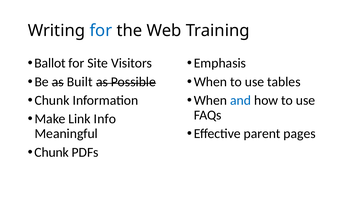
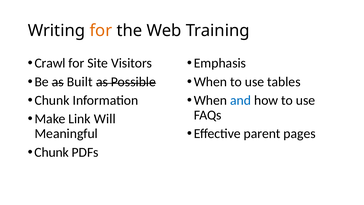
for colour: blue -> orange (101, 31)
Ballot: Ballot -> Crawl (50, 63)
Info: Info -> Will (105, 119)
